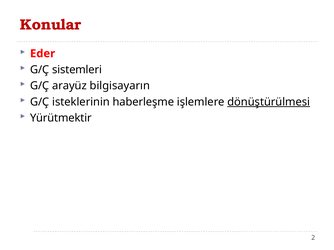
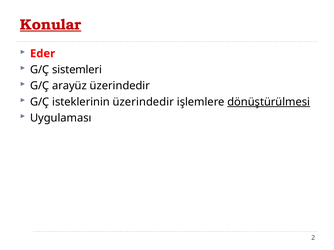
Konular underline: none -> present (51, 25)
arayüz bilgisayarın: bilgisayarın -> üzerindedir (120, 86)
isteklerinin haberleşme: haberleşme -> üzerindedir (143, 102)
Yürütmektir: Yürütmektir -> Uygulaması (61, 118)
